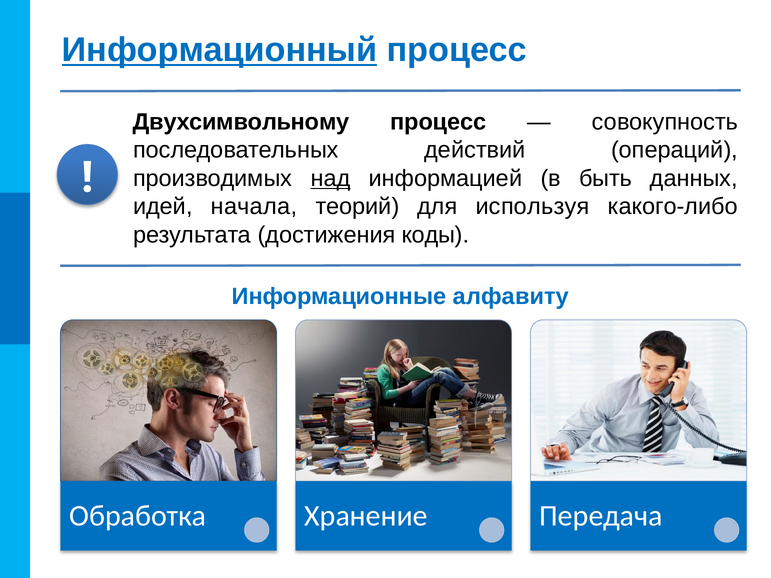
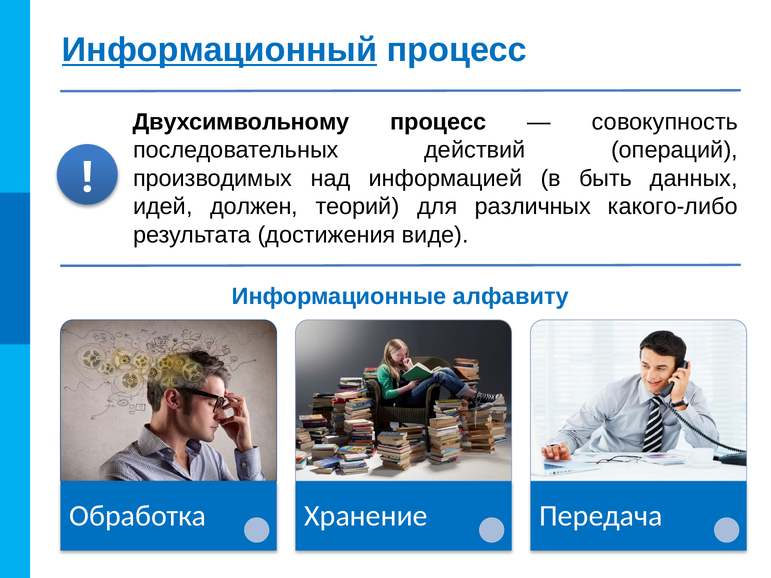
над underline: present -> none (330, 178)
начала: начала -> должен (254, 207)
используя: используя -> различных (533, 207)
коды: коды -> виде (435, 235)
